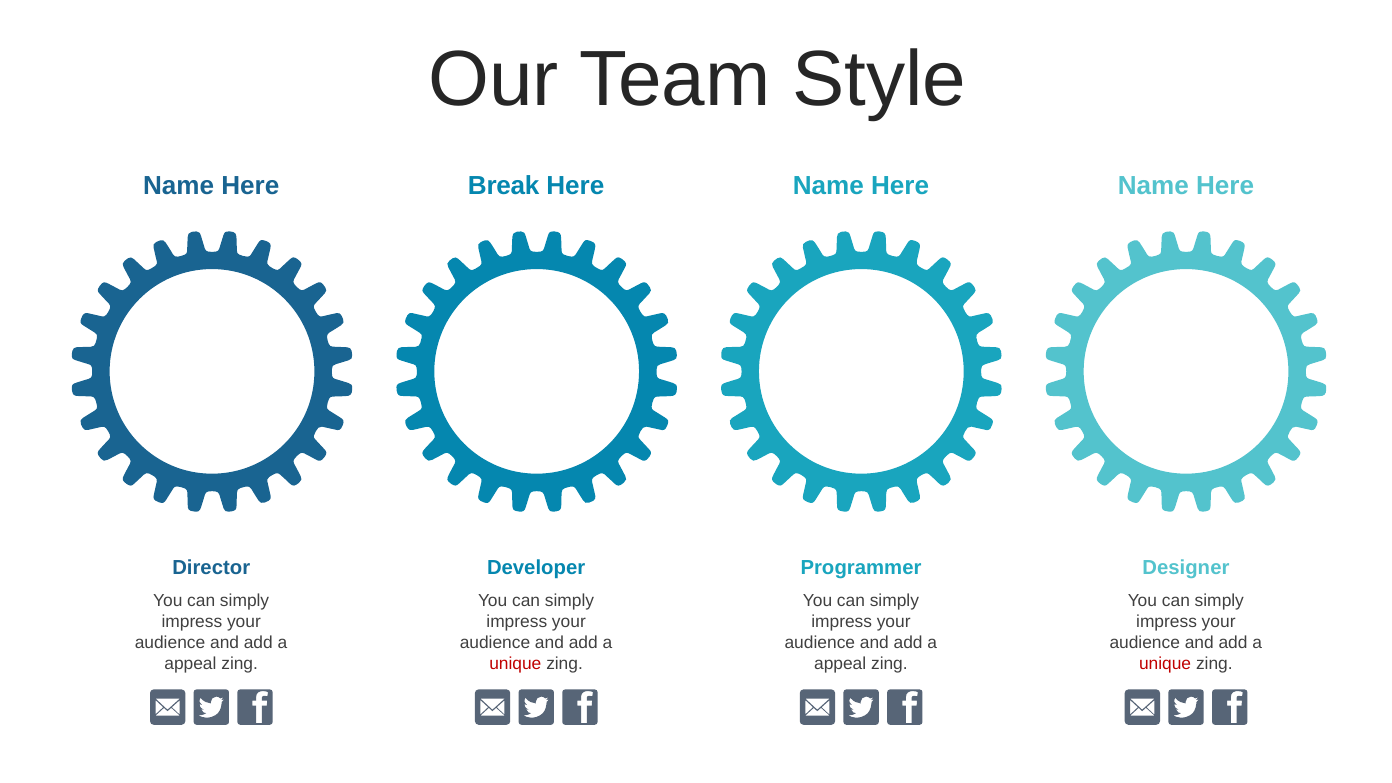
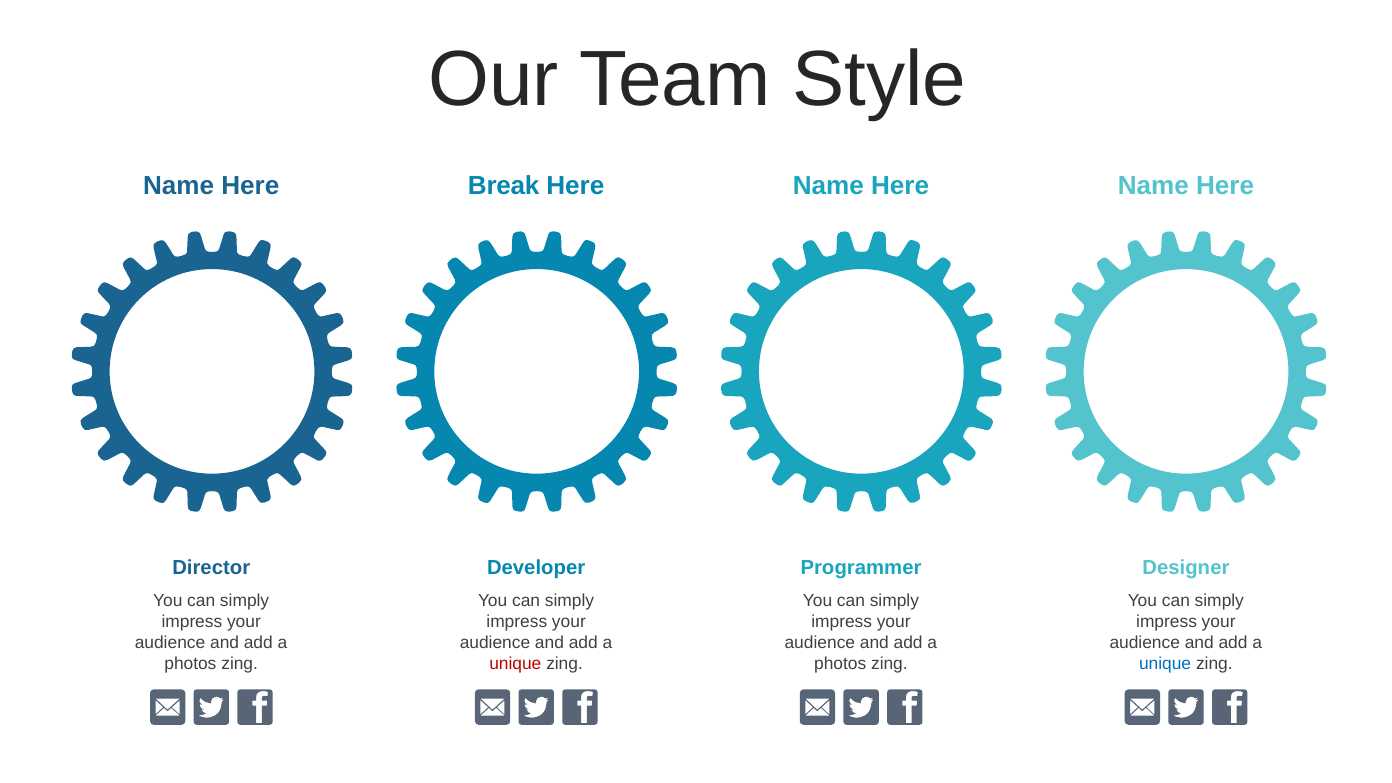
appeal: appeal -> photos (190, 664)
appeal: appeal -> photos (840, 664)
unique colour: red -> blue (1165, 664)
